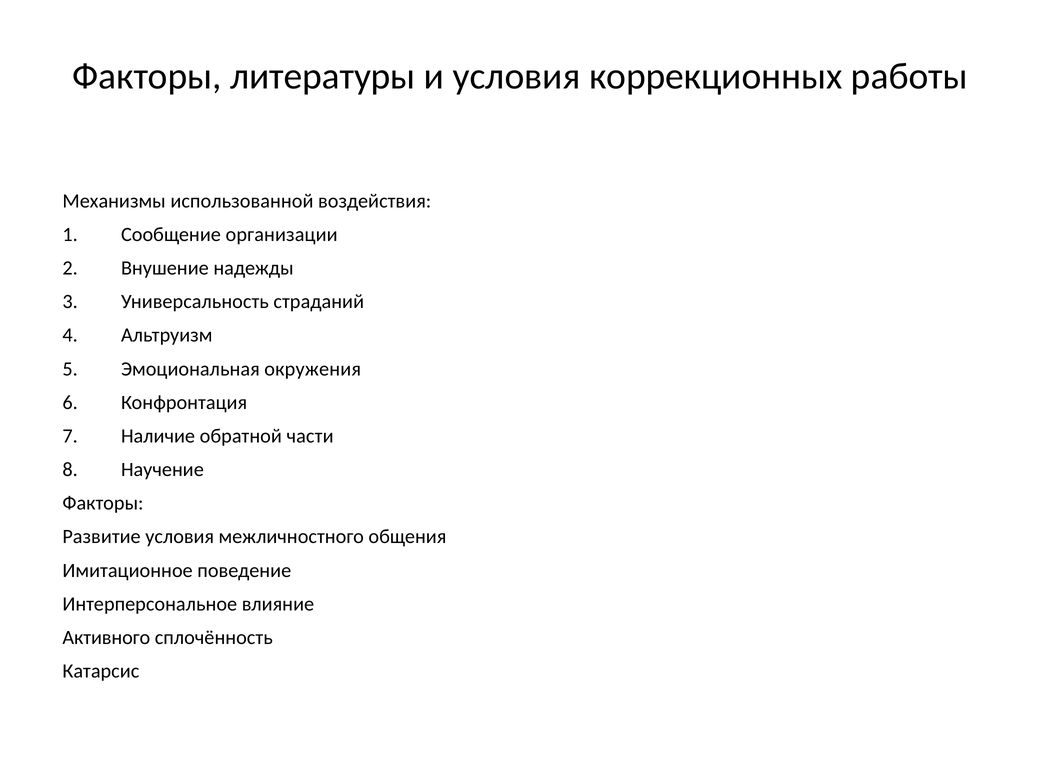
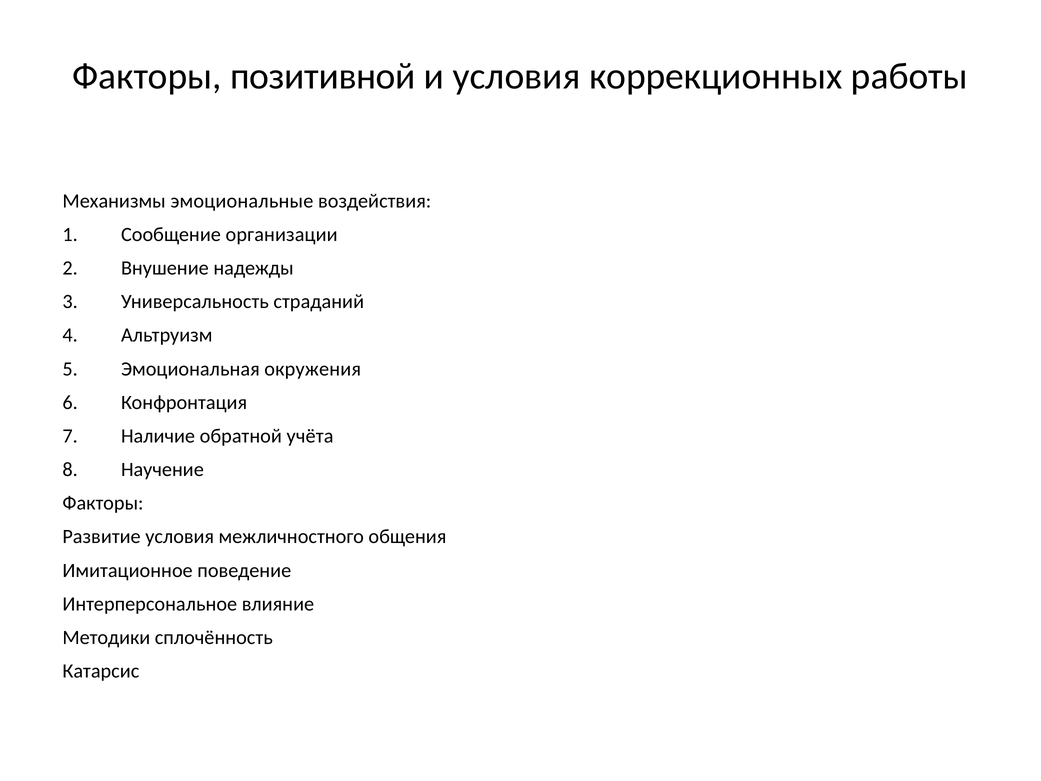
литературы: литературы -> позитивной (323, 76)
использованной: использованной -> эмоциональные (242, 201)
части: части -> учёта (310, 436)
Активного: Активного -> Методики (106, 637)
